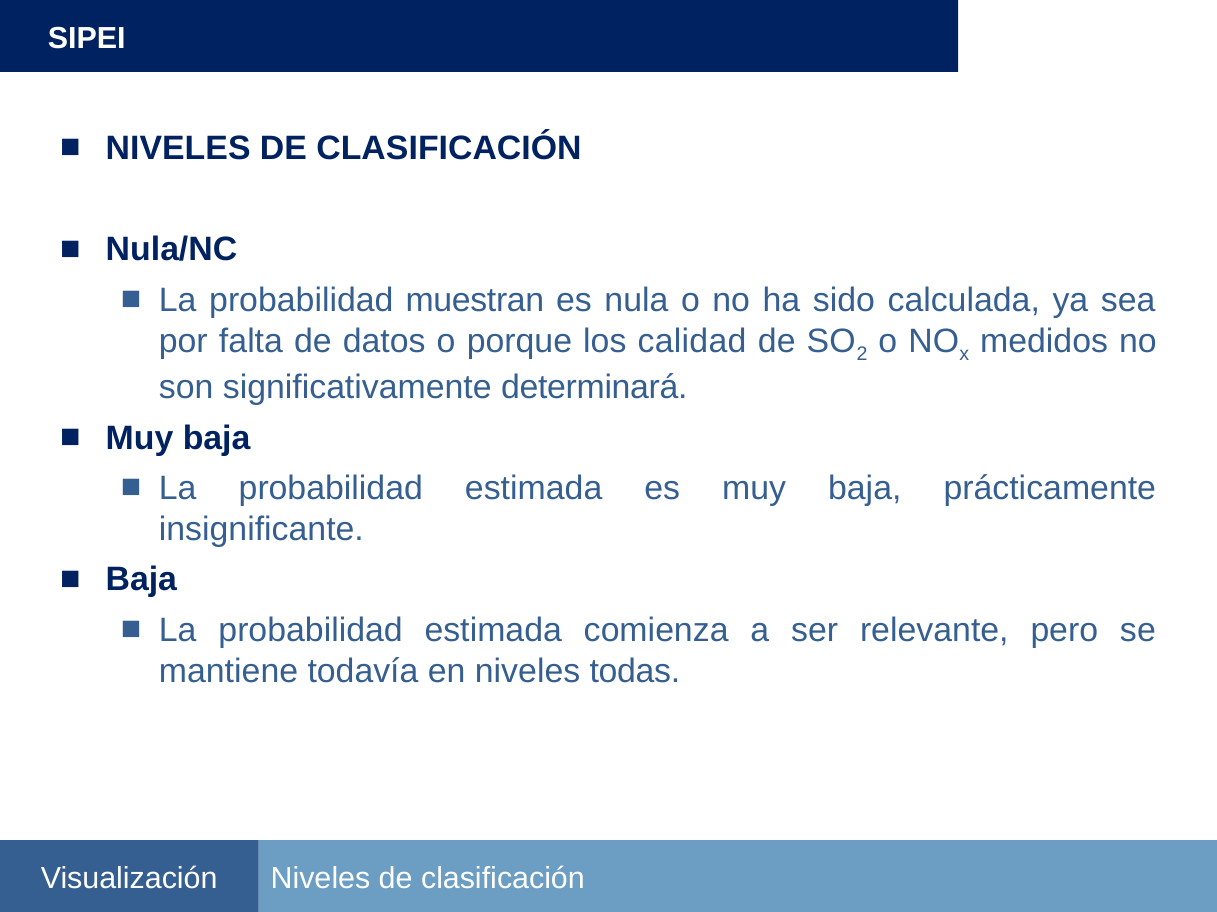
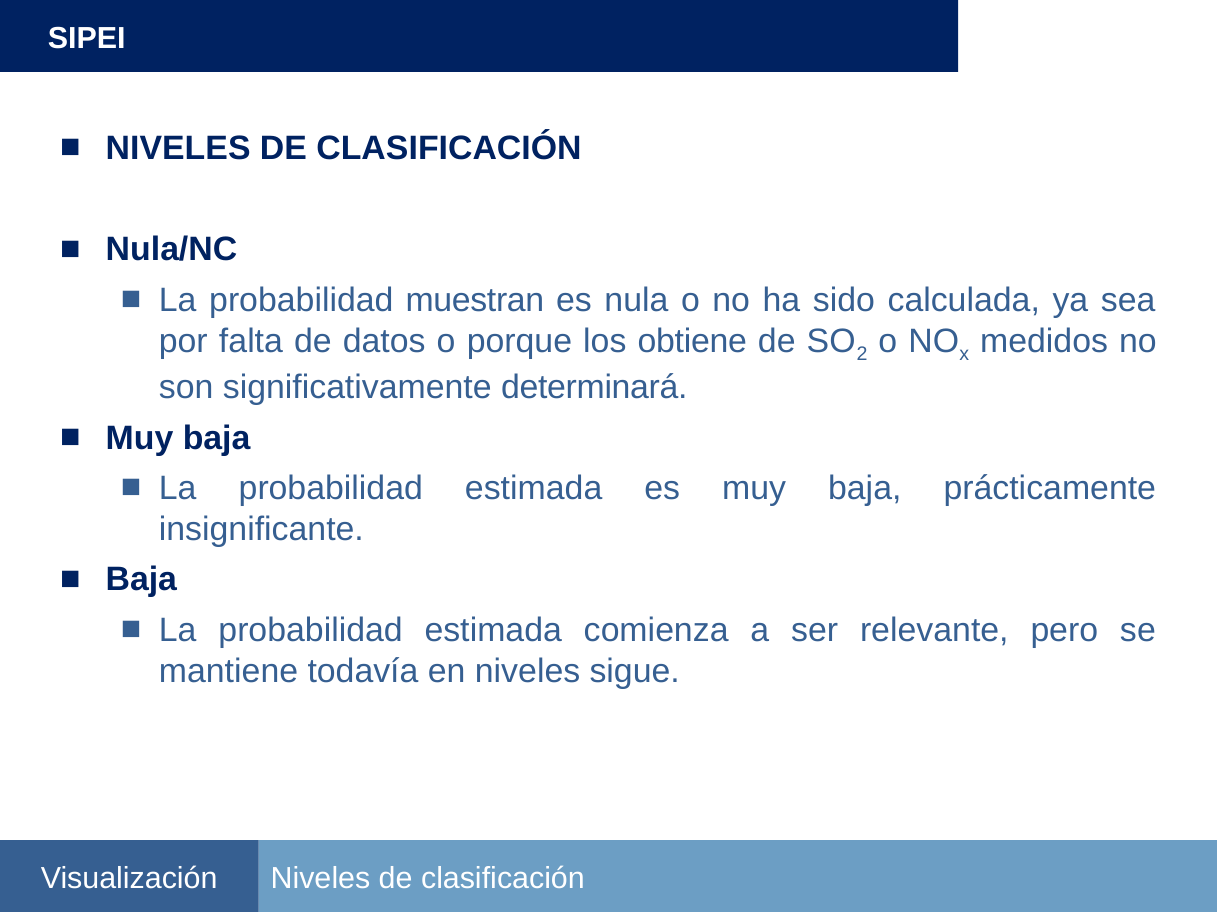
calidad: calidad -> obtiene (692, 341)
todas: todas -> sigue (635, 672)
